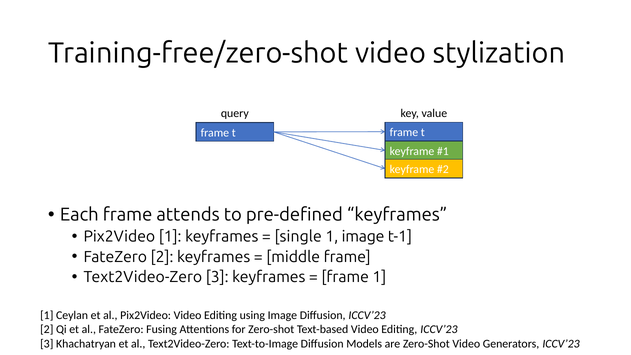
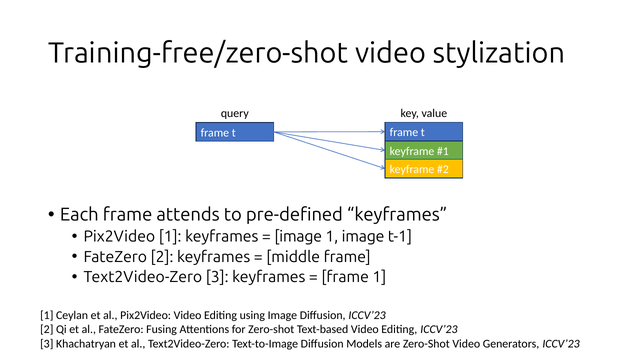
single: single -> image (298, 236)
